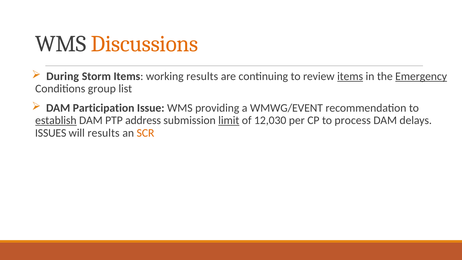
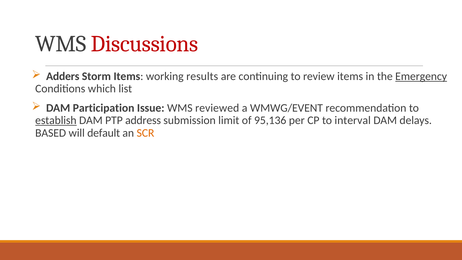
Discussions colour: orange -> red (145, 44)
During: During -> Adders (63, 76)
items underline: present -> none (350, 76)
group: group -> which (102, 89)
providing: providing -> reviewed (217, 108)
limit underline: present -> none (229, 120)
12,030: 12,030 -> 95,136 (270, 120)
process: process -> interval (353, 120)
ISSUES: ISSUES -> BASED (51, 133)
will results: results -> default (104, 133)
